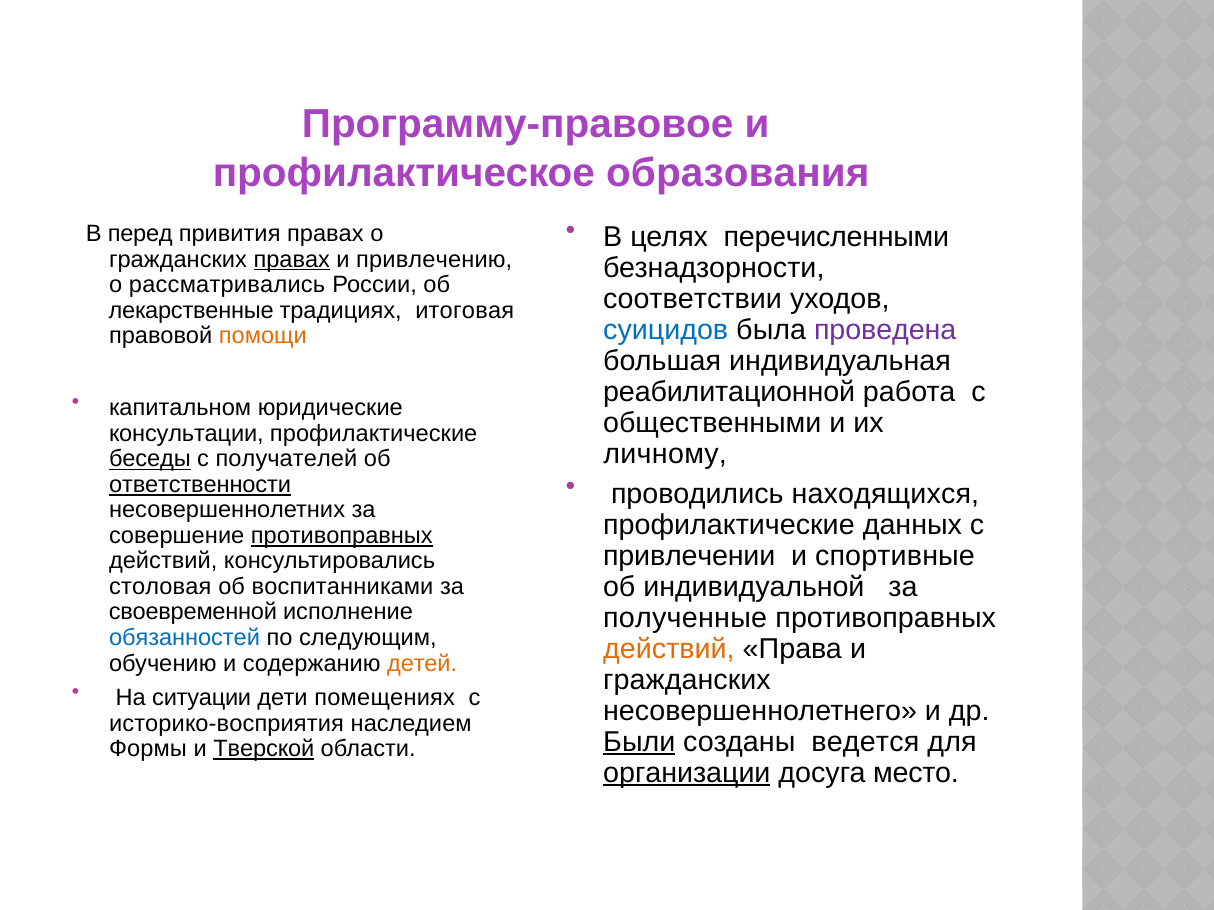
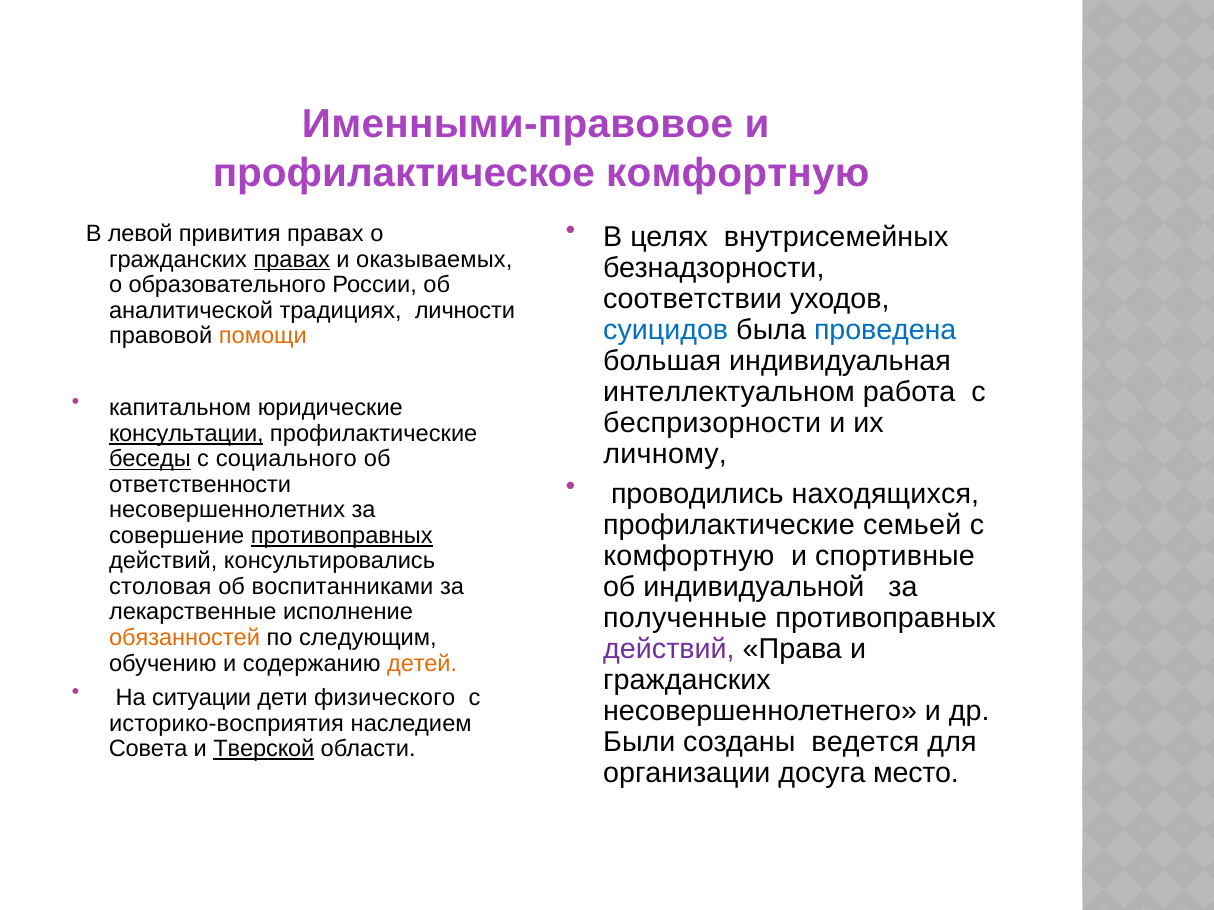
Программу-правовое: Программу-правовое -> Именными-правовое (518, 124)
профилактическое образования: образования -> комфортную (738, 173)
перечисленными: перечисленными -> внутрисемейных (836, 238)
перед: перед -> левой (140, 234)
привлечению: привлечению -> оказываемых (434, 260)
рассматривались: рассматривались -> образовательного (227, 285)
лекарственные: лекарственные -> аналитической (191, 311)
итоговая: итоговая -> личности (465, 311)
проведена colour: purple -> blue (885, 331)
реабилитационной: реабилитационной -> интеллектуальном (729, 392)
общественными: общественными -> беспризорности (712, 423)
консультации underline: none -> present (186, 434)
получателей: получателей -> социального (286, 459)
ответственности underline: present -> none (200, 485)
данных: данных -> семьей (912, 525)
привлечении: привлечении -> комфортную (689, 556)
своевременной: своевременной -> лекарственные (193, 613)
обязанностей colour: blue -> orange (185, 638)
действий colour: orange -> purple (669, 649)
помещениях: помещениях -> физического (385, 698)
Были underline: present -> none (639, 742)
Формы: Формы -> Совета (148, 749)
организации underline: present -> none (687, 773)
